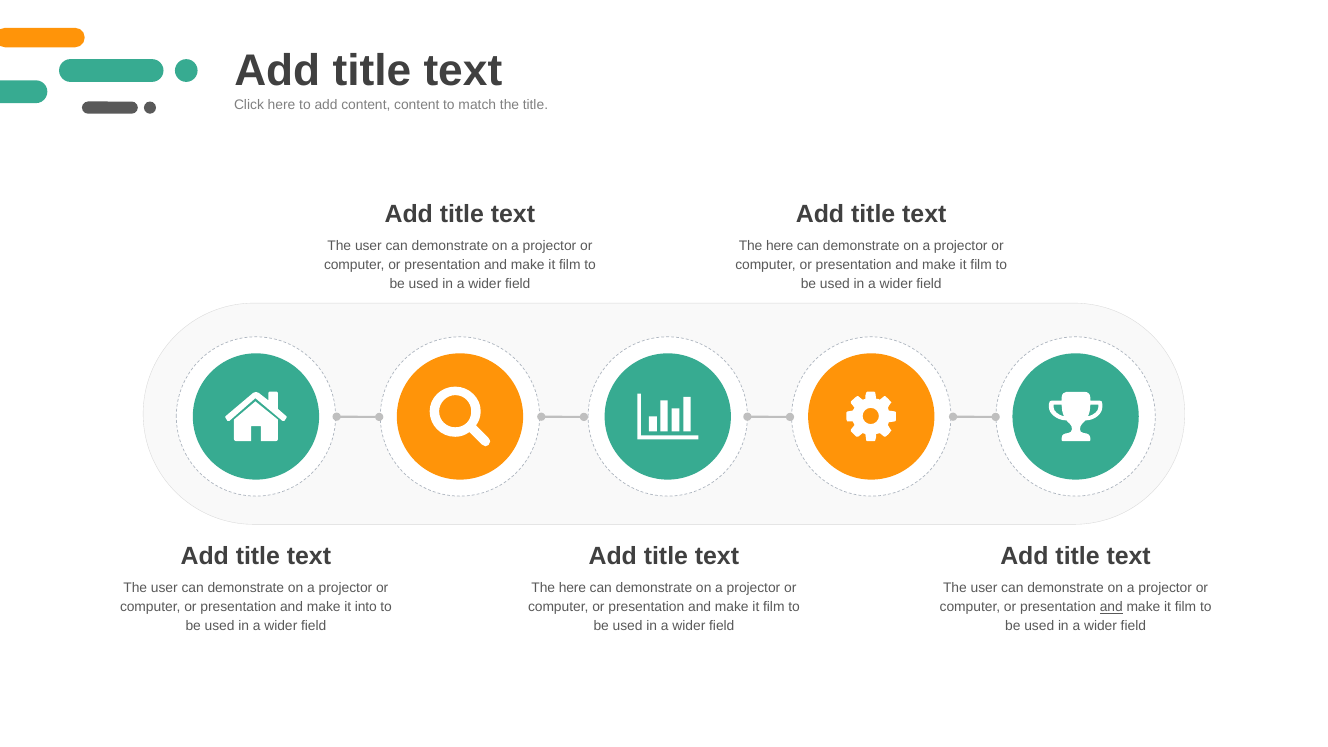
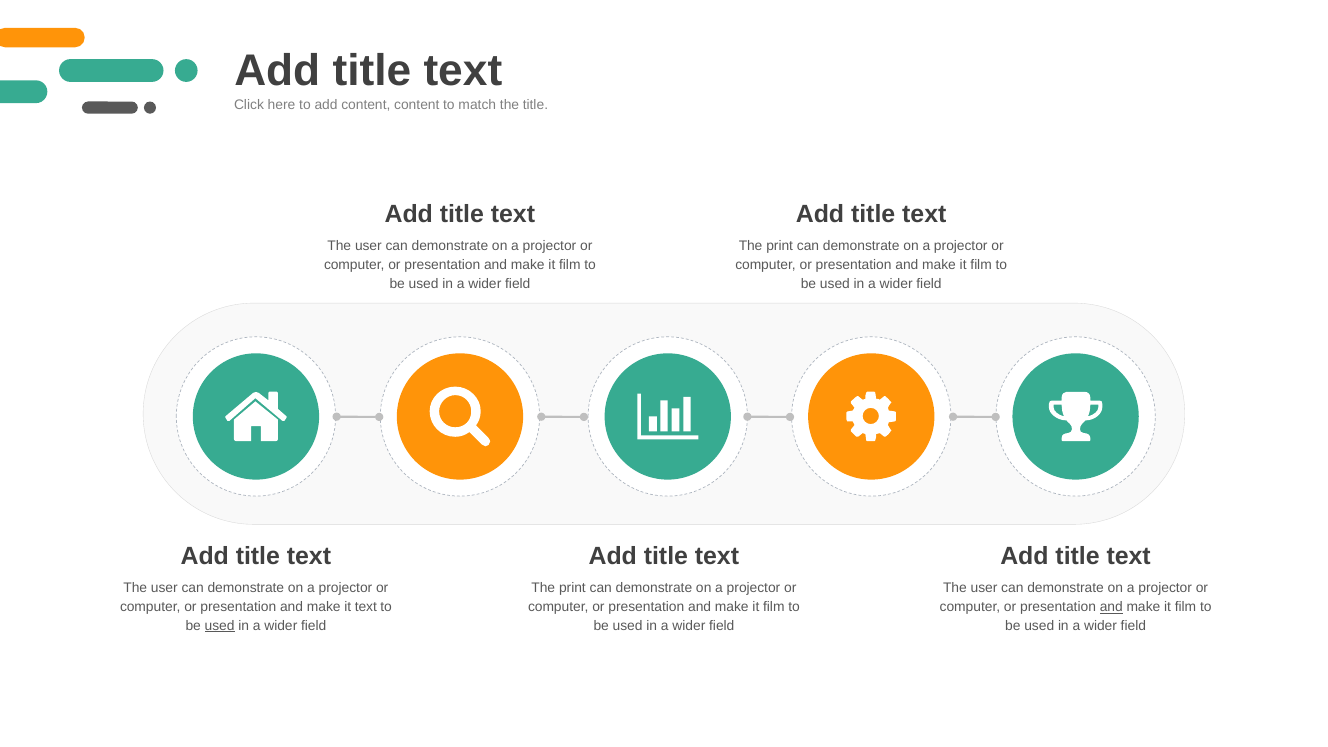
here: here -> print (780, 246)
here: here -> print (572, 588)
it into: into -> text (366, 607)
used underline: none -> present (220, 626)
